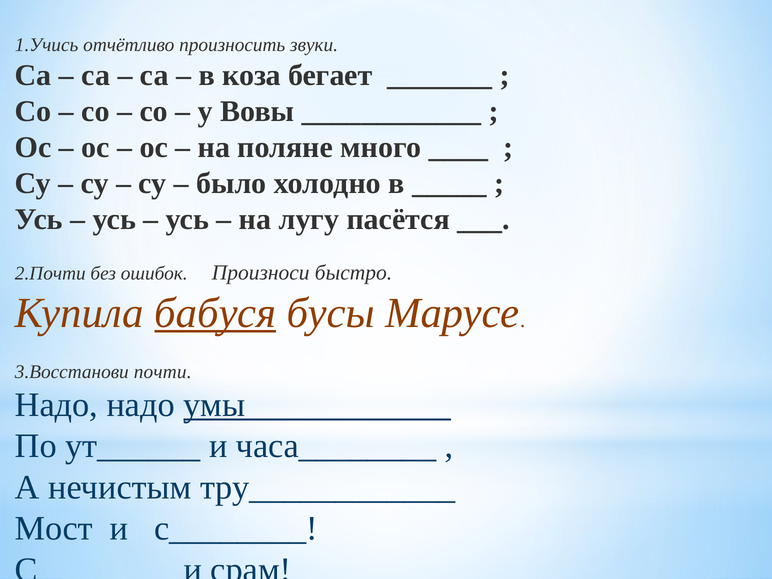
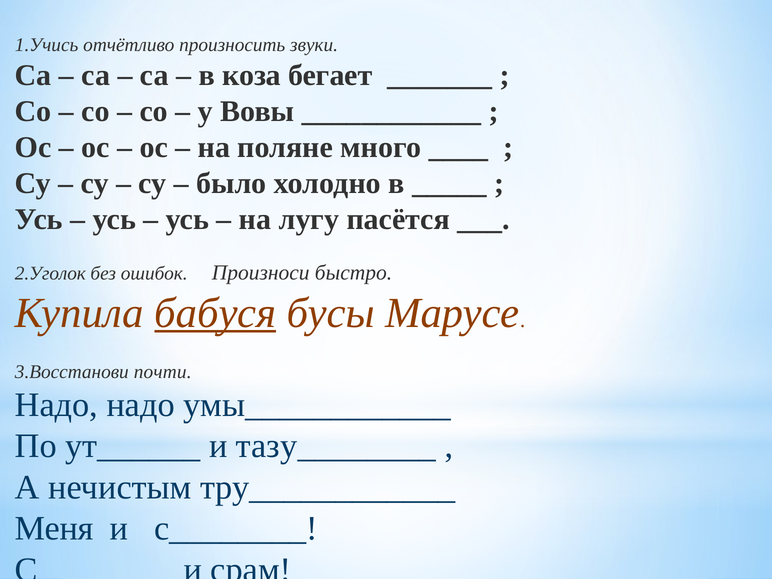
2.Почти: 2.Почти -> 2.Уголок (50, 274)
умы____________ underline: present -> none (317, 405)
часа________: часа________ -> тазу________ (336, 446)
Мост: Мост -> Меня (54, 528)
